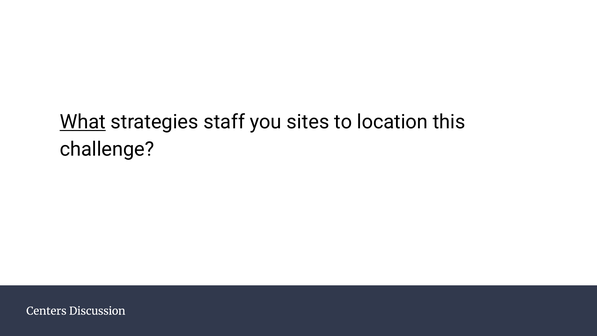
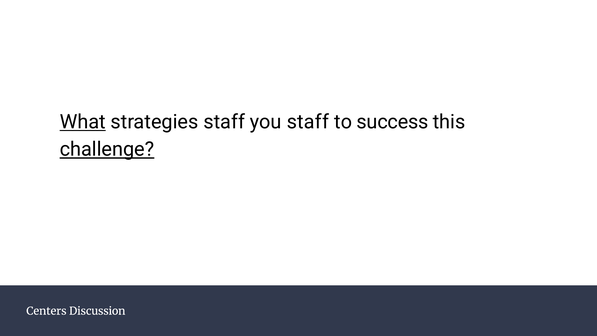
you sites: sites -> staff (308, 122)
location: location -> success (392, 122)
challenge underline: none -> present (107, 149)
